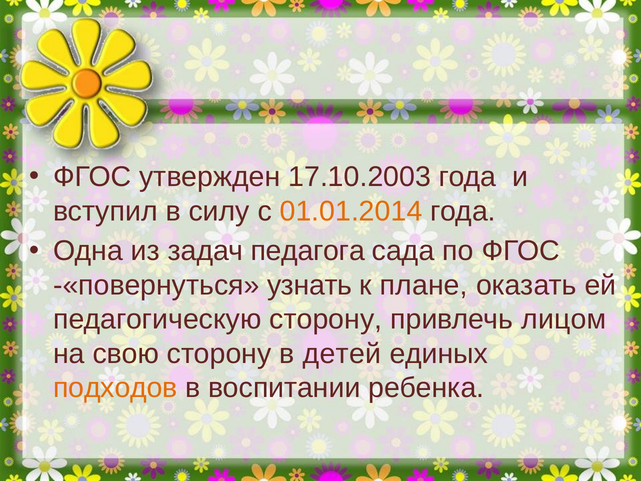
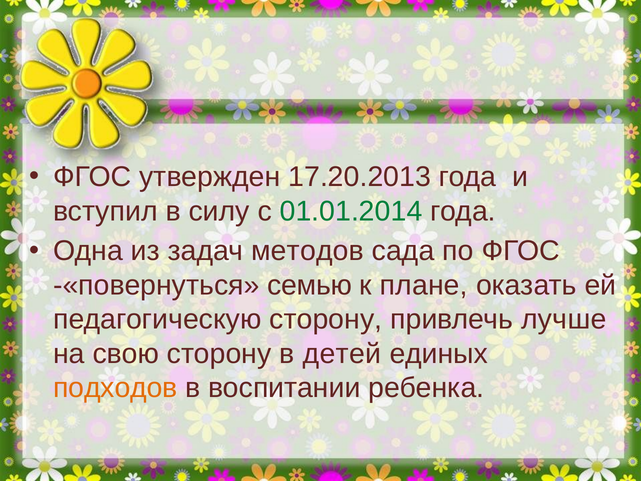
17.10.2003: 17.10.2003 -> 17.20.2013 (360, 177)
01.01.2014 colour: orange -> green (351, 211)
педагога: педагога -> методов (308, 251)
узнать: узнать -> семью (310, 285)
лицом: лицом -> лучше (564, 319)
